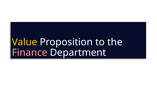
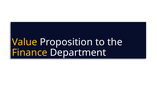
Finance colour: pink -> yellow (30, 53)
